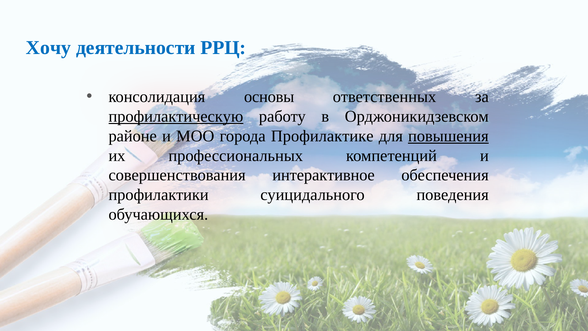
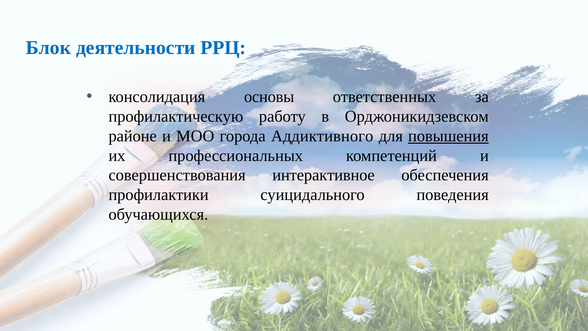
Хочу: Хочу -> Блок (49, 48)
профилактическую underline: present -> none (176, 116)
Профилактике: Профилактике -> Аддиктивного (322, 136)
